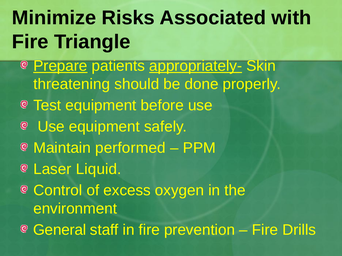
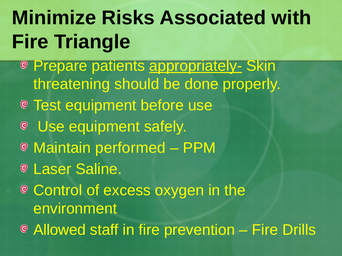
Prepare underline: present -> none (60, 66)
Liquid: Liquid -> Saline (99, 169)
General: General -> Allowed (60, 230)
